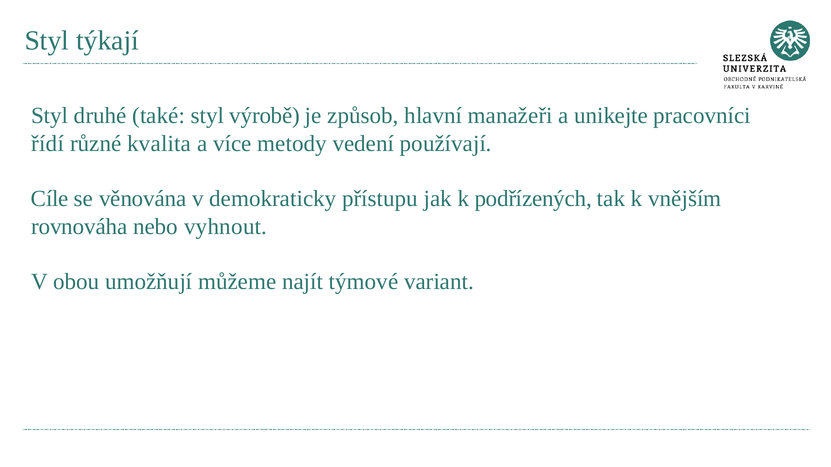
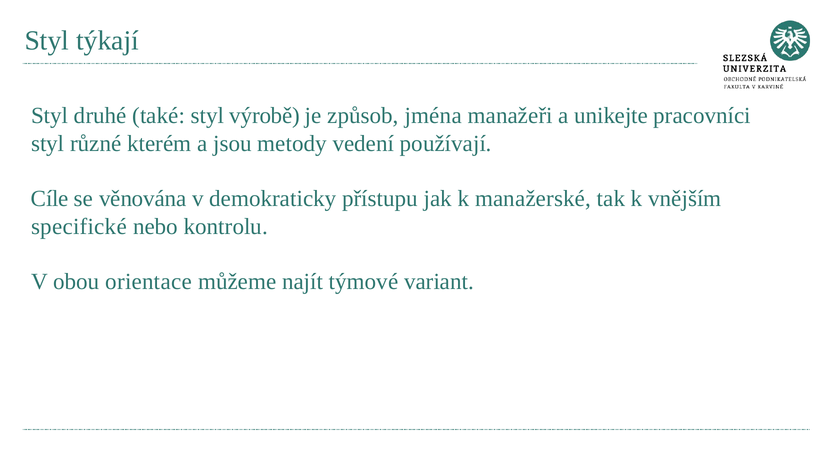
hlavní: hlavní -> jména (433, 116)
řídí: řídí -> styl (48, 144)
kvalita: kvalita -> kterém (159, 144)
více: více -> jsou (232, 144)
podřízených: podřízených -> manažerské (533, 199)
rovnováha: rovnováha -> specifické (79, 227)
vyhnout: vyhnout -> kontrolu (226, 227)
umožňují: umožňují -> orientace (149, 282)
